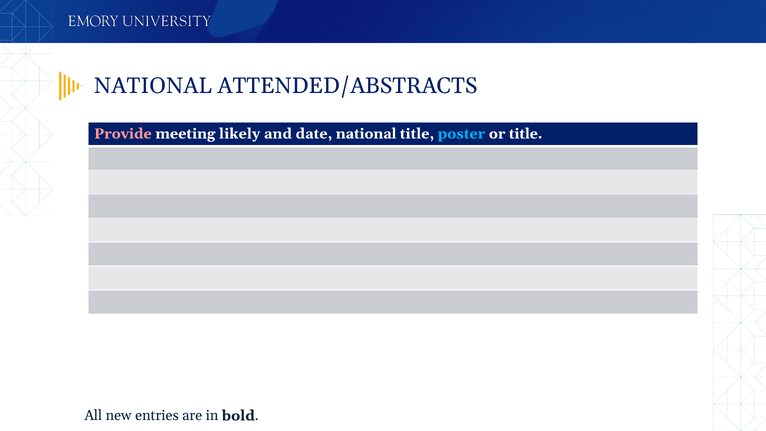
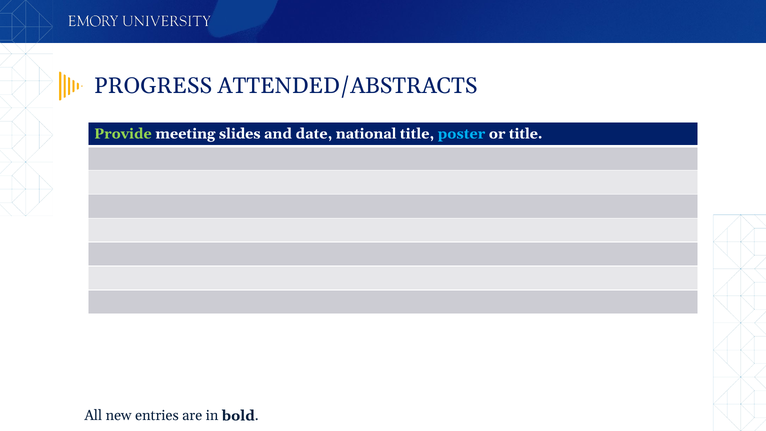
NATIONAL: NATIONAL -> PROGRESS (153, 86)
Provide colour: pink -> light green (123, 134)
likely: likely -> slides (240, 134)
